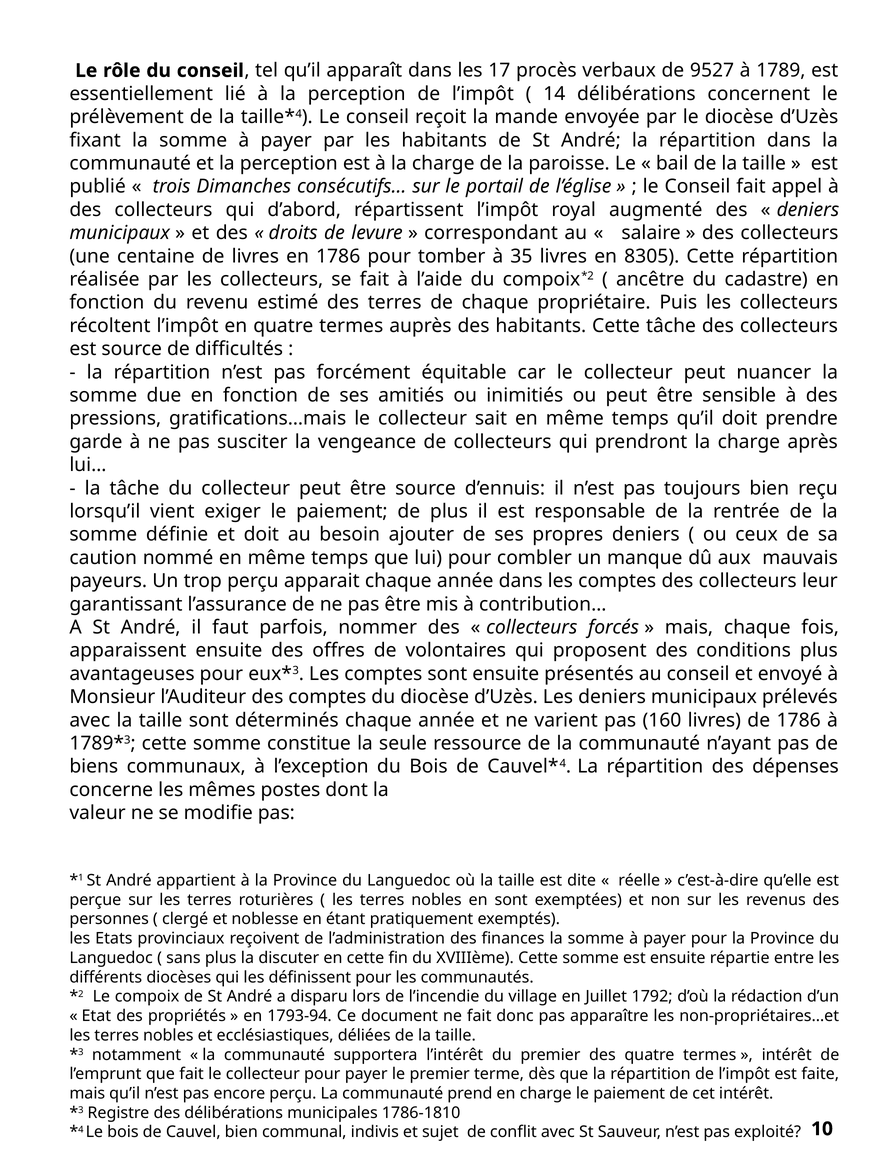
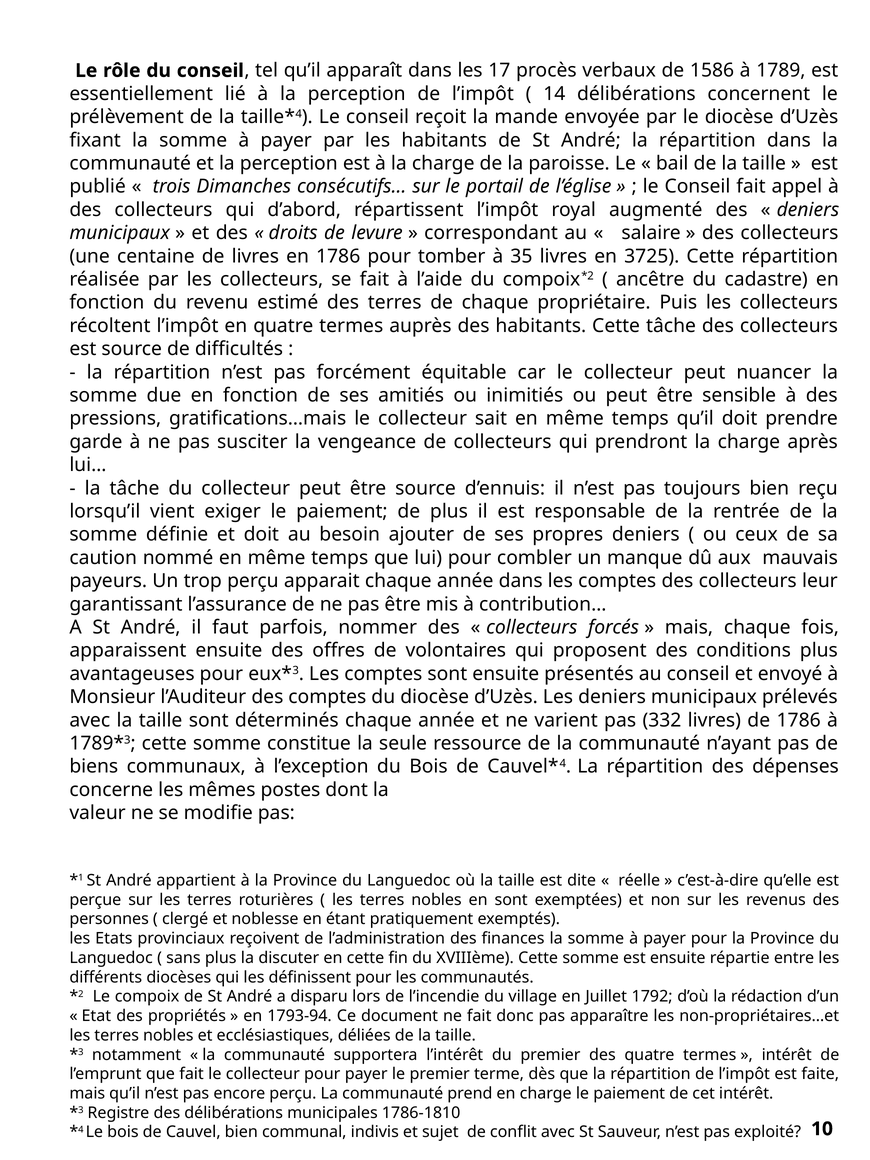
9527: 9527 -> 1586 (712, 71)
8305: 8305 -> 3725 (652, 256)
160: 160 -> 332 (662, 720)
